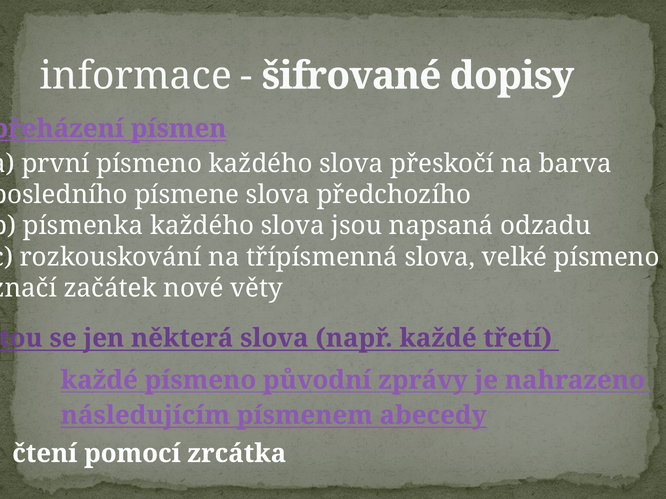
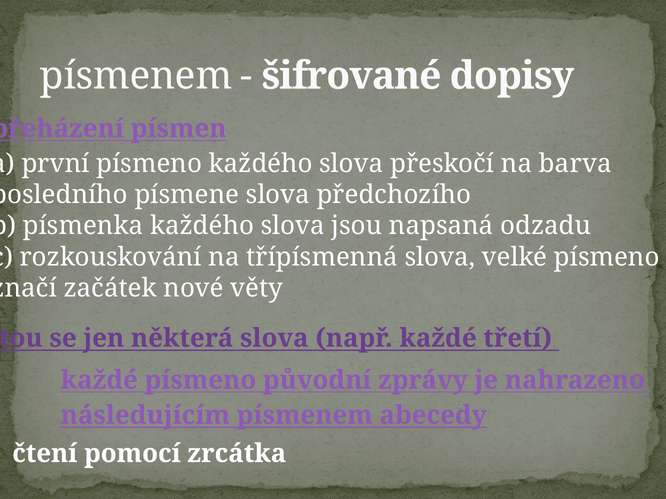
informace: informace -> písmenem (136, 76)
